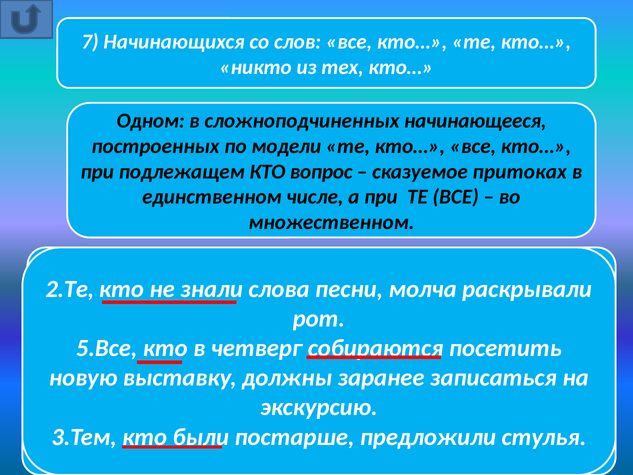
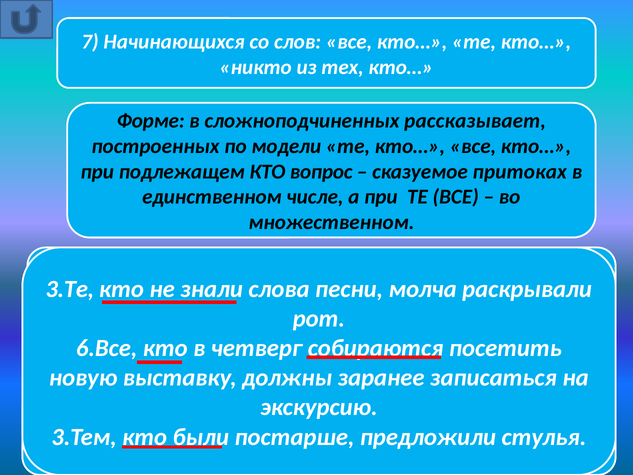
Одном: Одном -> Форме (151, 121)
начинающееся: начинающееся -> рассказывает (475, 121)
2.Те: 2.Те -> 3.Те (70, 289)
5.Все: 5.Все -> 6.Все (107, 348)
